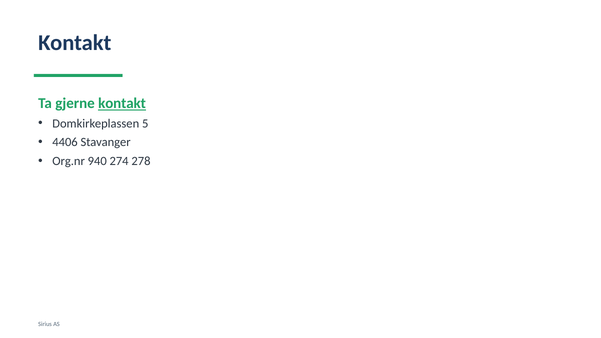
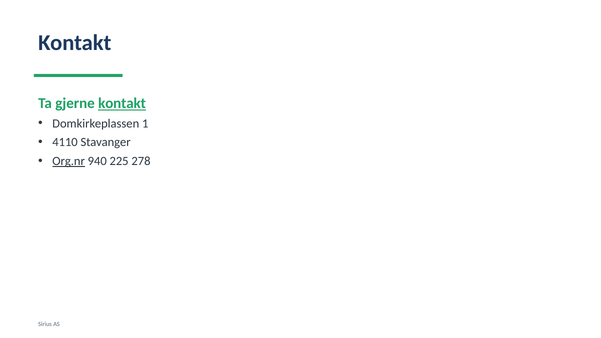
5: 5 -> 1 (145, 124)
4406: 4406 -> 4110 (65, 142)
Org.nr underline: none -> present (69, 161)
274: 274 -> 225 (119, 161)
